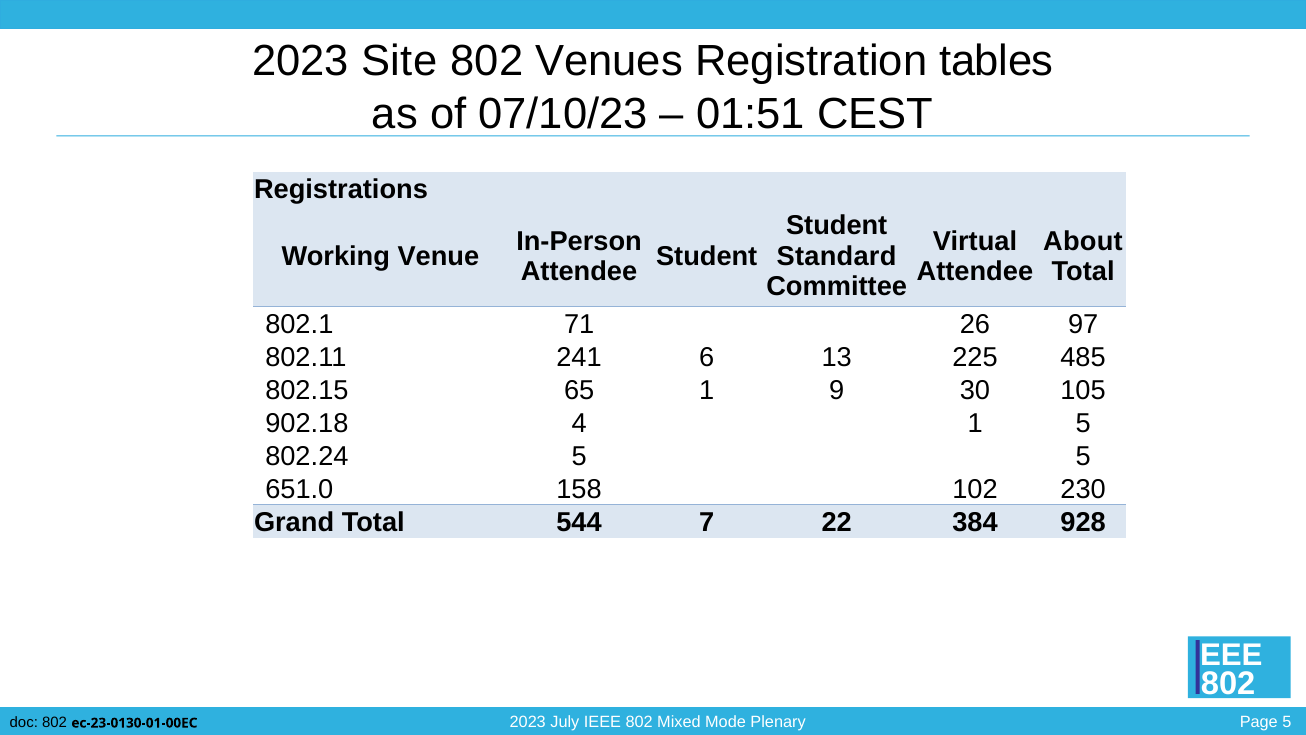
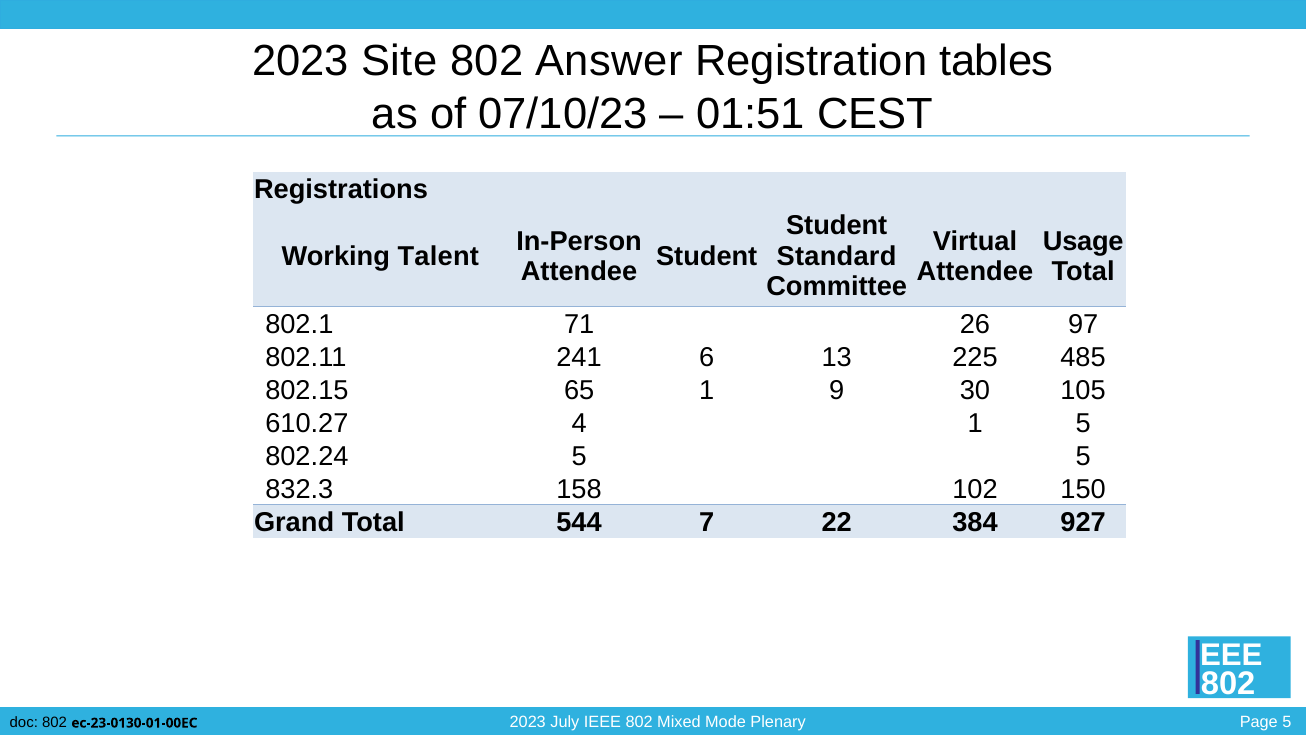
Venues: Venues -> Answer (609, 61)
About: About -> Usage (1083, 241)
Venue: Venue -> Talent (438, 256)
902.18: 902.18 -> 610.27 (307, 423)
651.0: 651.0 -> 832.3 (299, 490)
230: 230 -> 150 (1083, 490)
928: 928 -> 927 (1083, 523)
